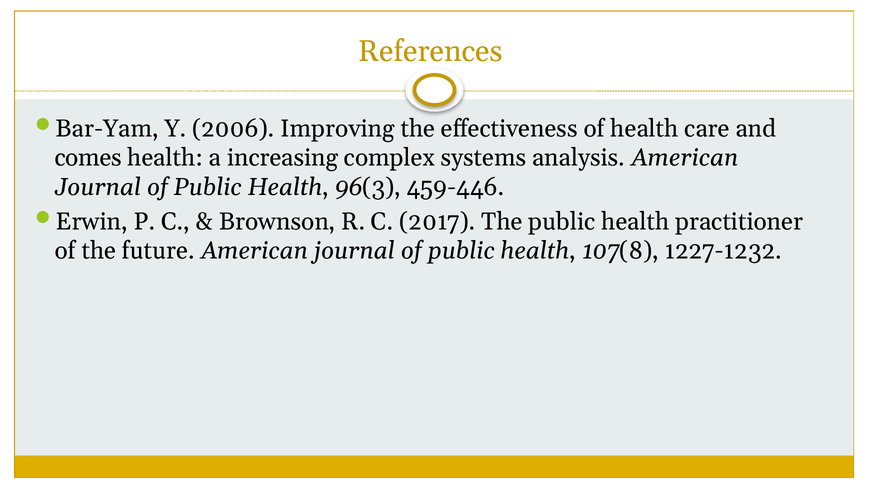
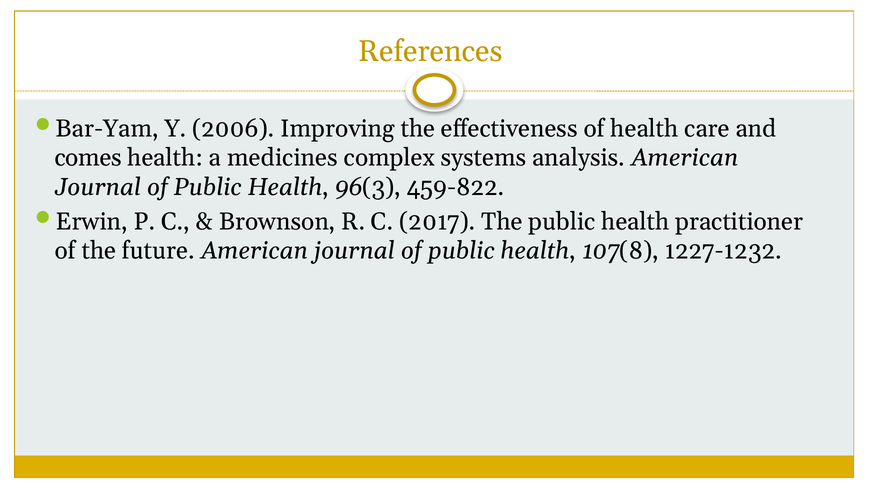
increasing: increasing -> medicines (283, 158)
459-446: 459-446 -> 459-822 (456, 187)
